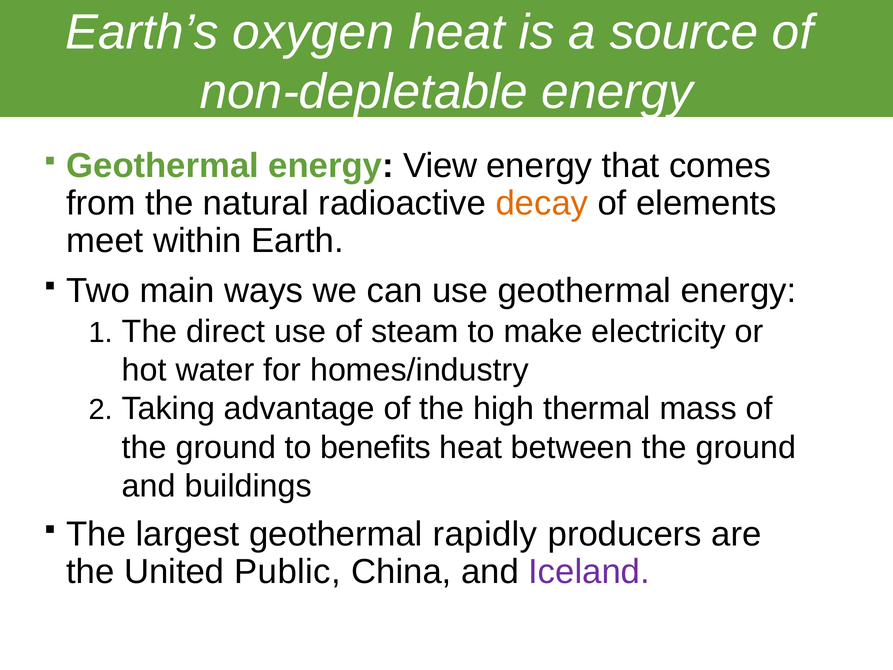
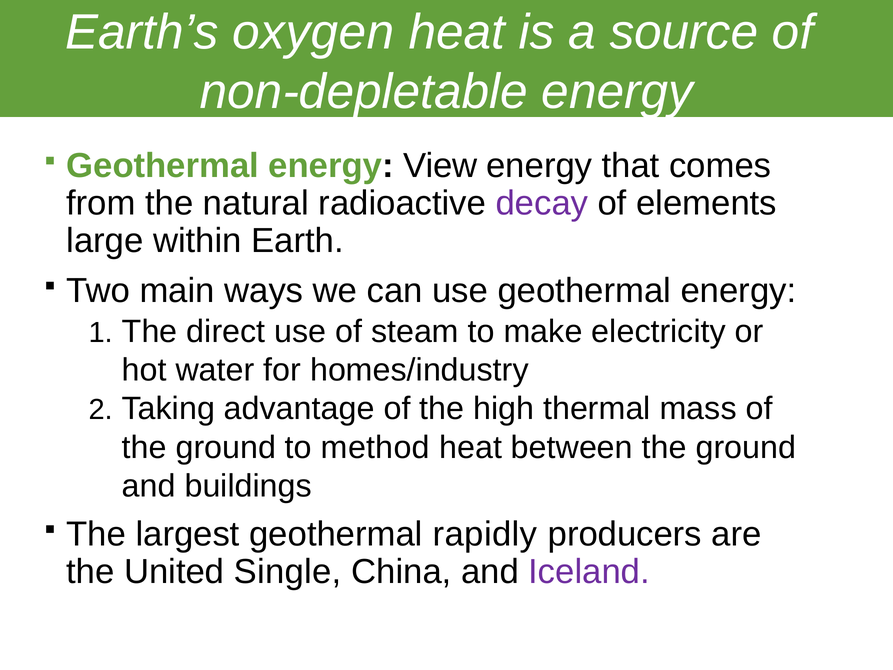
decay colour: orange -> purple (542, 203)
meet: meet -> large (105, 241)
benefits: benefits -> method (375, 447)
Public: Public -> Single (288, 572)
